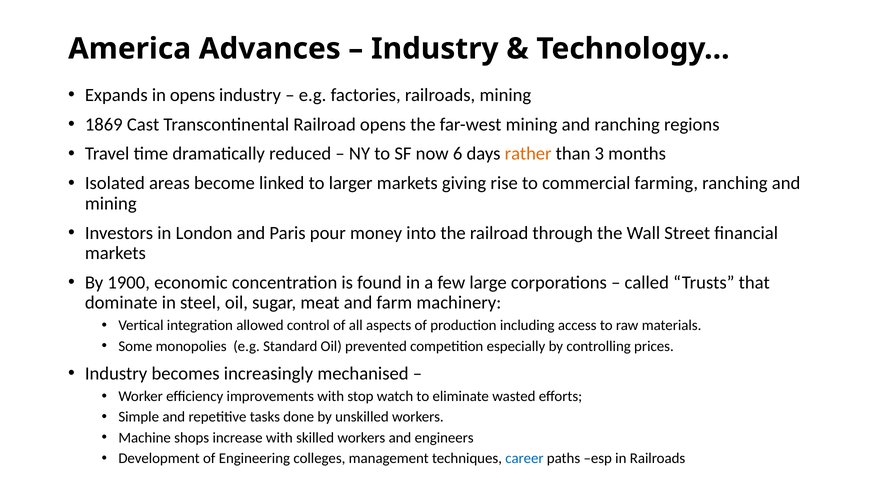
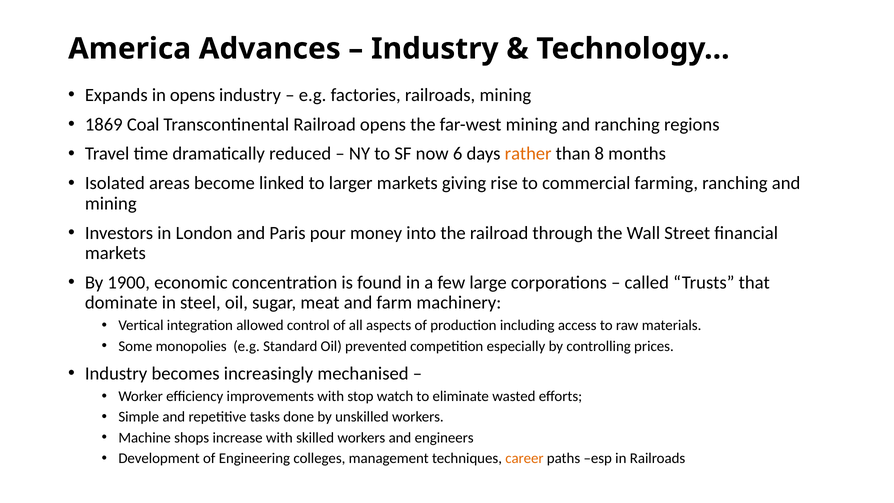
Cast: Cast -> Coal (143, 124)
3: 3 -> 8 (599, 154)
career colour: blue -> orange (524, 458)
